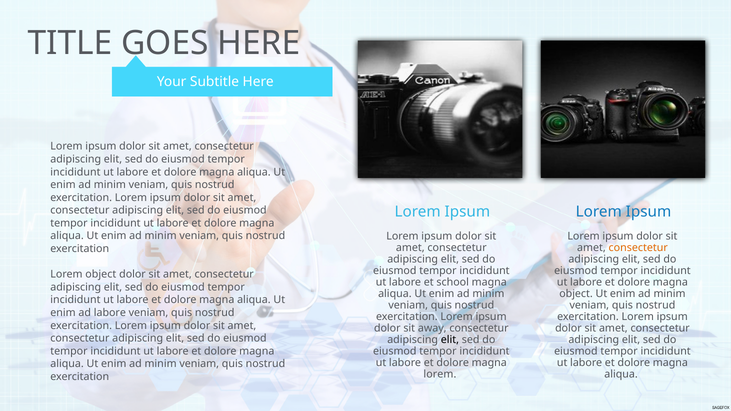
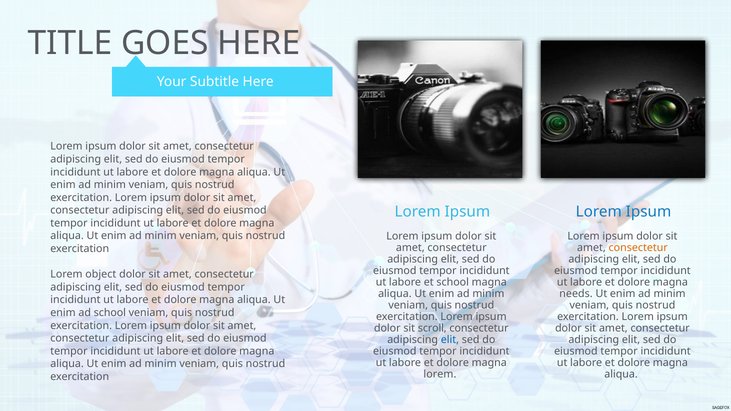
object: object -> needs (576, 294)
ad labore: labore -> school (110, 313)
away: away -> scroll (432, 328)
elit colour: black -> blue (450, 340)
